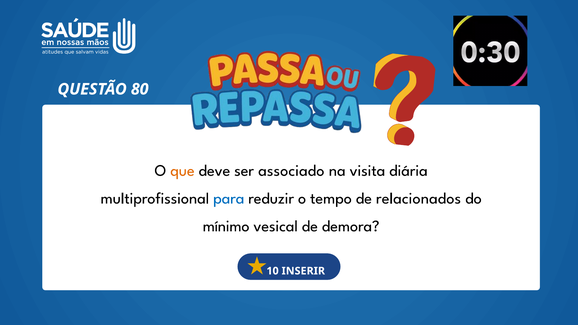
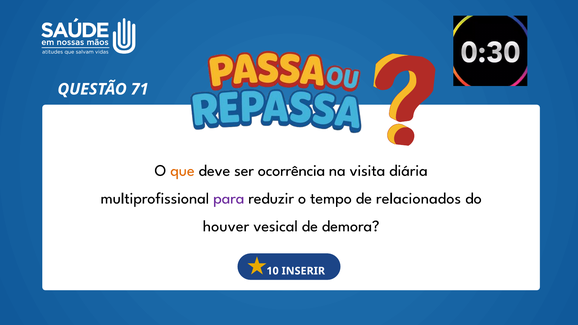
80: 80 -> 71 (140, 89)
associado: associado -> ocorrência (291, 171)
para colour: blue -> purple (229, 198)
mínimo: mínimo -> houver (226, 226)
